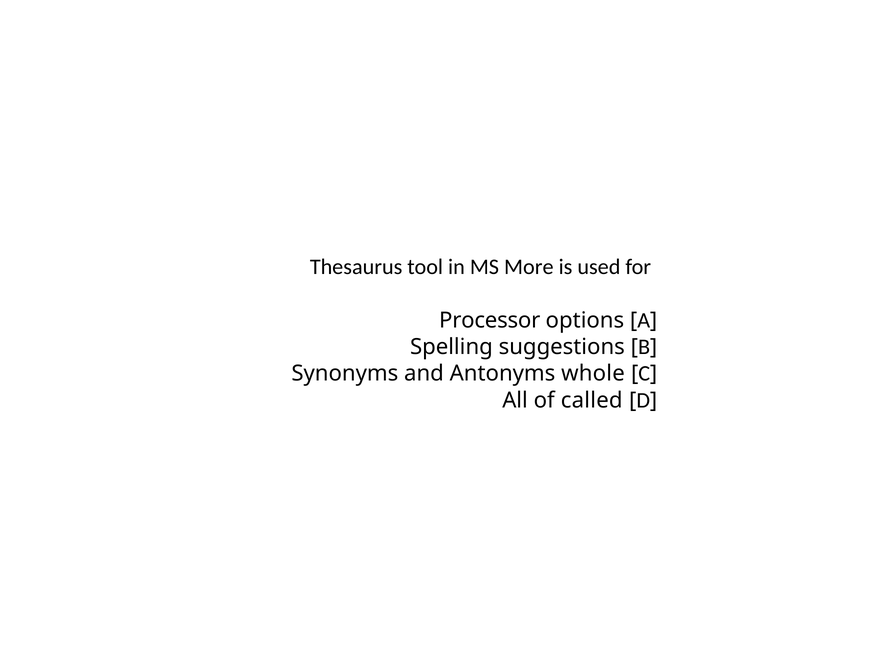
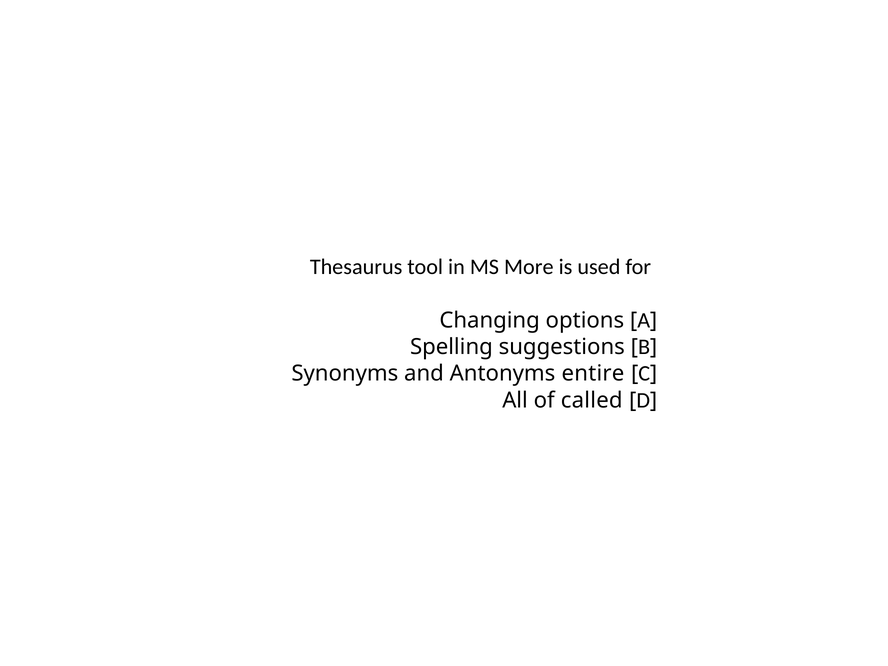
Processor: Processor -> Changing (490, 320)
whole: whole -> entire (593, 374)
